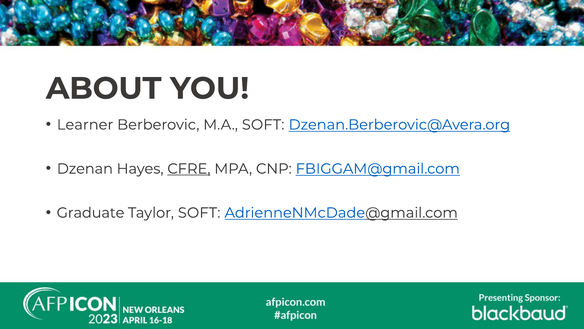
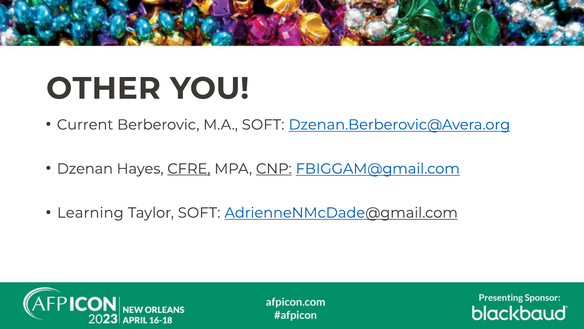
ABOUT: ABOUT -> OTHER (103, 88)
Learner: Learner -> Current (85, 125)
CNP underline: none -> present (274, 169)
Graduate: Graduate -> Learning (90, 213)
